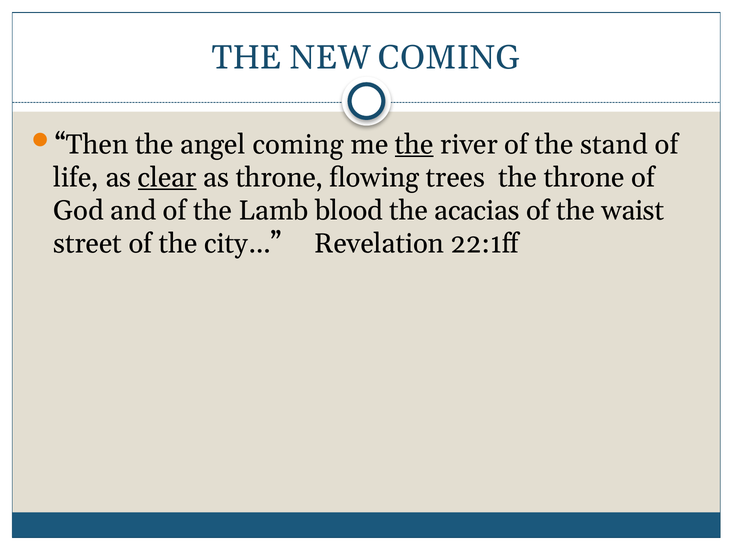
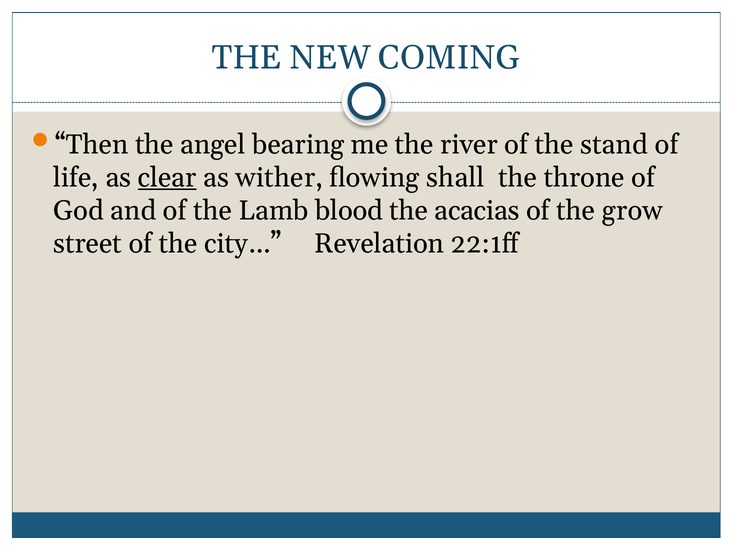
angel coming: coming -> bearing (298, 144)
the underline: present -> none (414, 144)
as throne: throne -> wither (279, 177)
trees: trees -> shall (455, 177)
waist: waist -> grow (633, 210)
